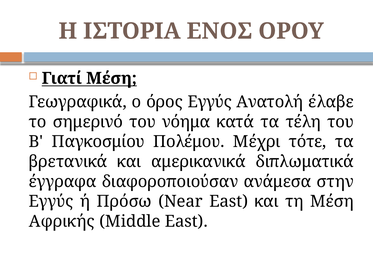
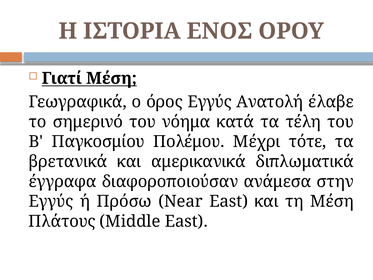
Aφρικής: Aφρικής -> Πλάτους (62, 221)
